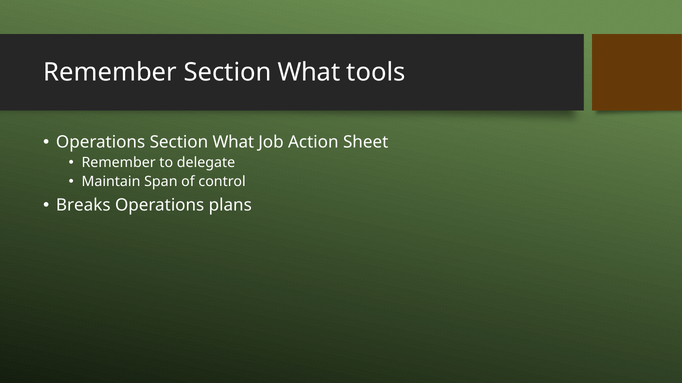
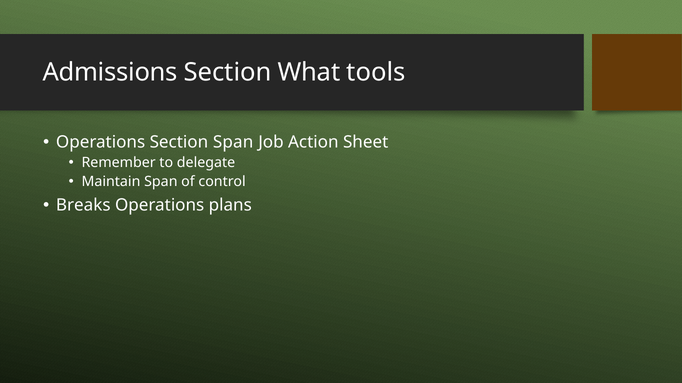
Remember: Remember -> Admissions (110, 72)
Operations Section What: What -> Span (233, 142)
